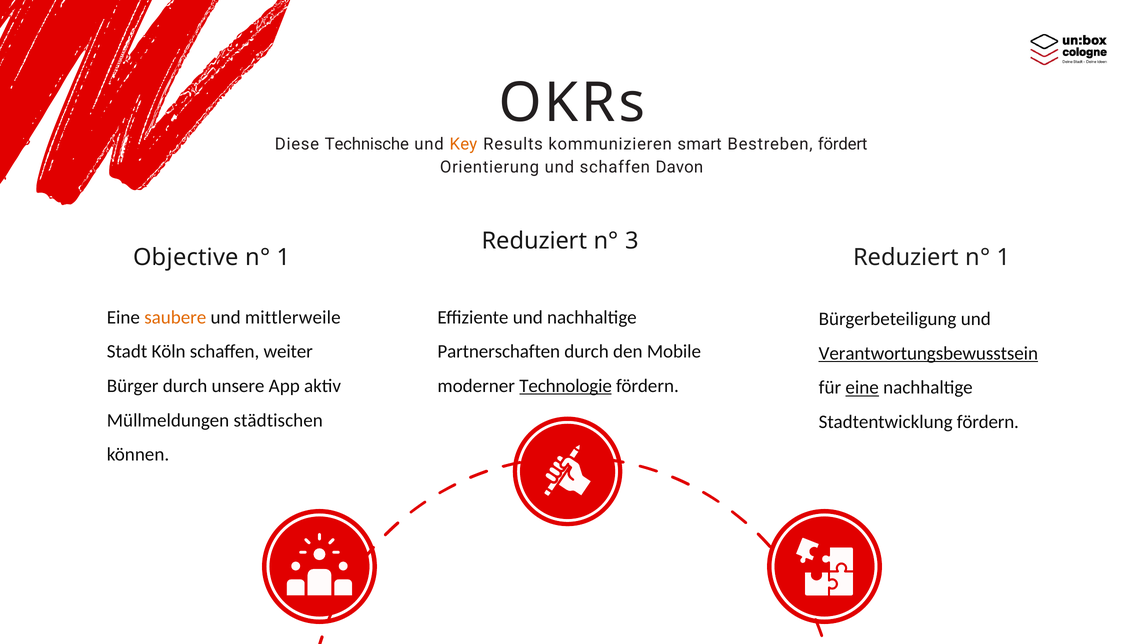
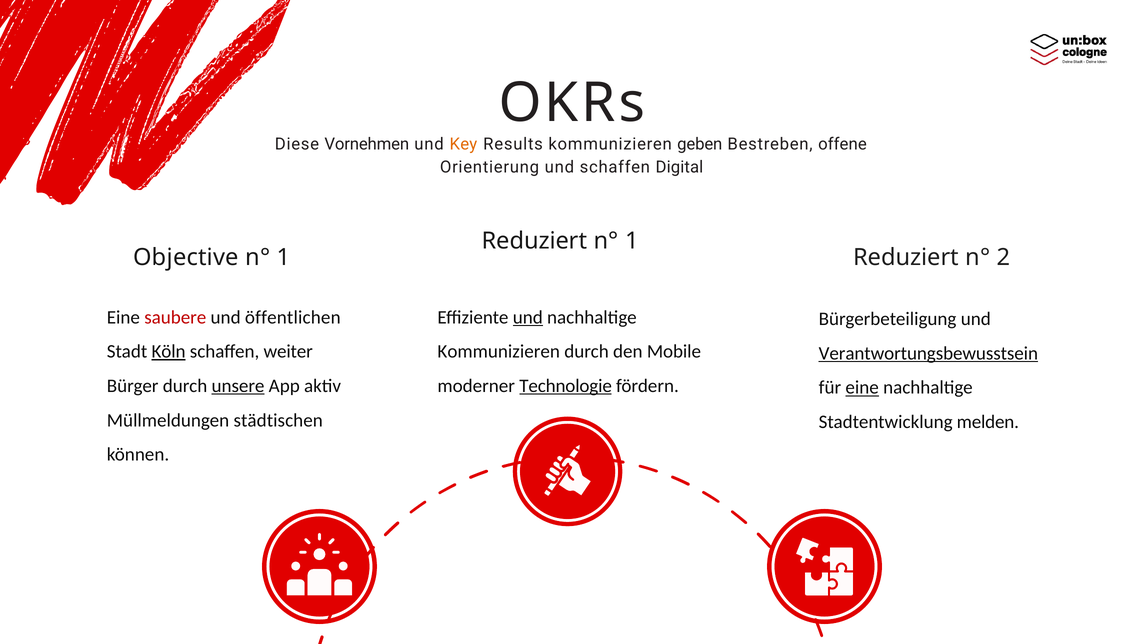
Technische: Technische -> Vornehmen (367, 144)
smart: smart -> geben (700, 144)
fördert: fördert -> offene (842, 144)
Davon: Davon -> Digital (679, 167)
3: 3 -> 1 (632, 241)
1: 1 -> 2 (1003, 257)
saubere colour: orange -> red (175, 317)
mittlerweile: mittlerweile -> öffentlichen (293, 317)
und underline: none -> present (528, 317)
Köln underline: none -> present (169, 351)
Partnerschaften: Partnerschaften -> Kommunizieren (499, 351)
unsere underline: none -> present (238, 386)
Stadtentwicklung fördern: fördern -> melden (988, 422)
